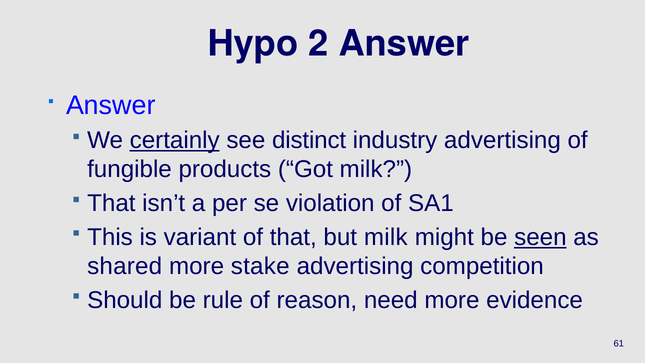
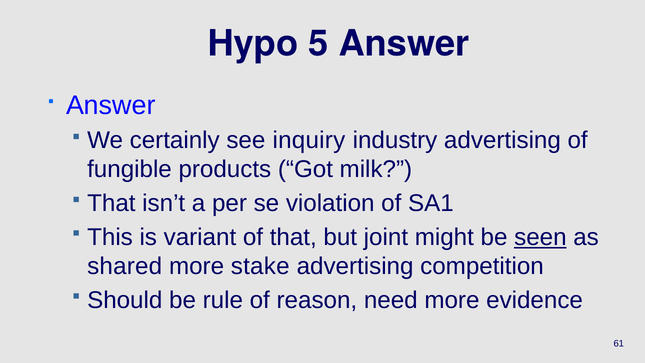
2: 2 -> 5 (318, 44)
certainly underline: present -> none (175, 140)
distinct: distinct -> inquiry (309, 140)
but milk: milk -> joint (386, 237)
